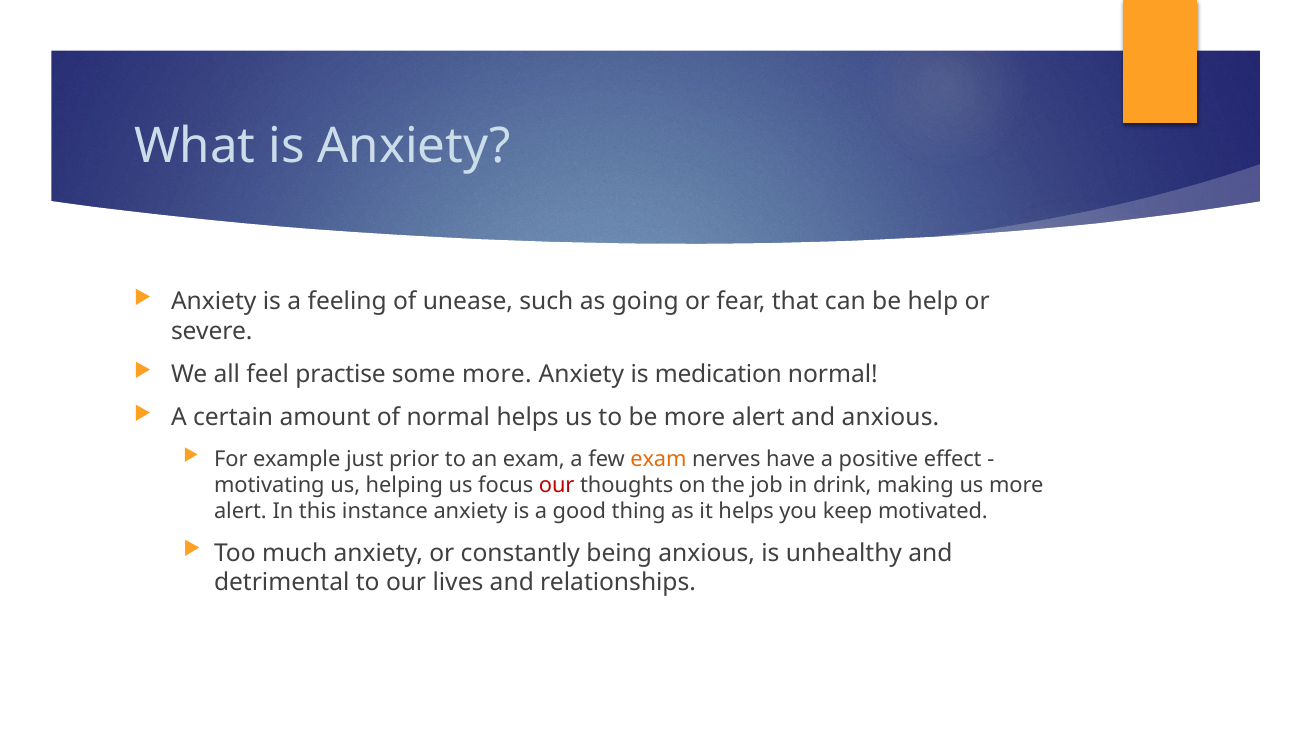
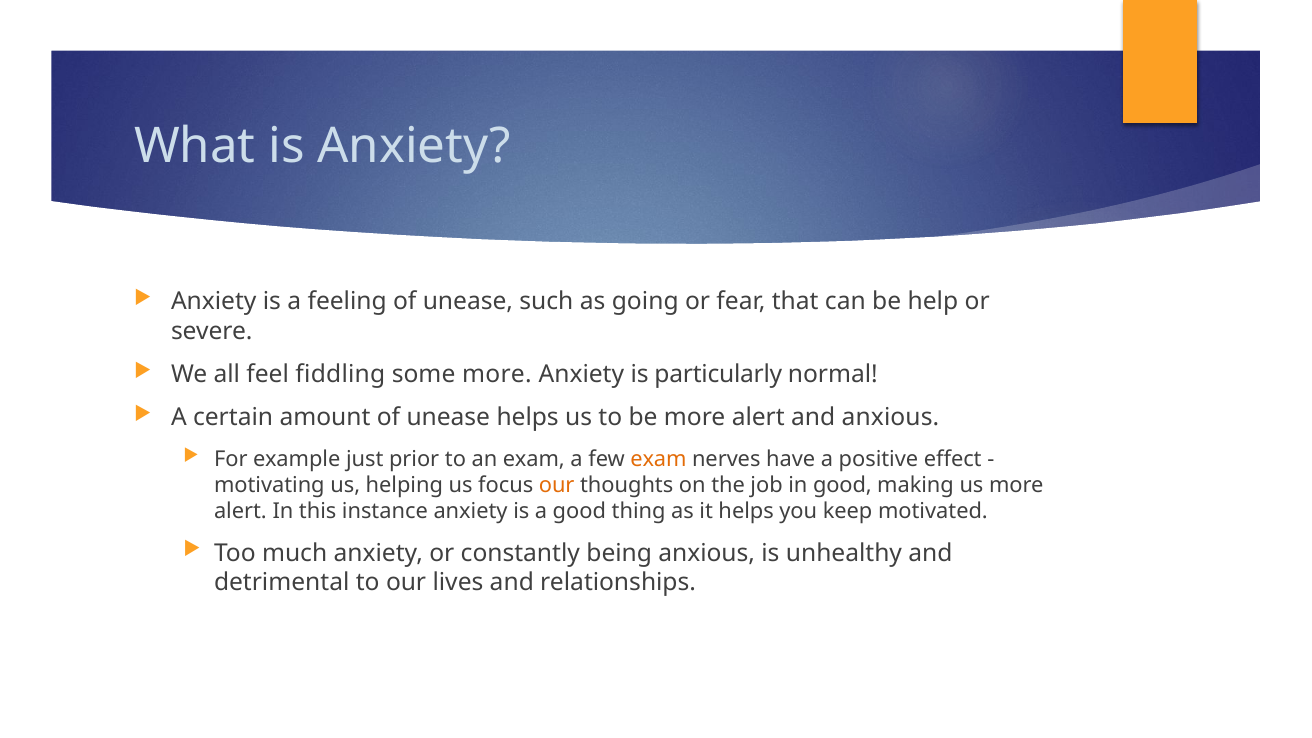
practise: practise -> fiddling (340, 374)
medication: medication -> particularly (718, 374)
amount of normal: normal -> unease (448, 417)
our colour: red -> orange (557, 485)
in drink: drink -> good (842, 485)
